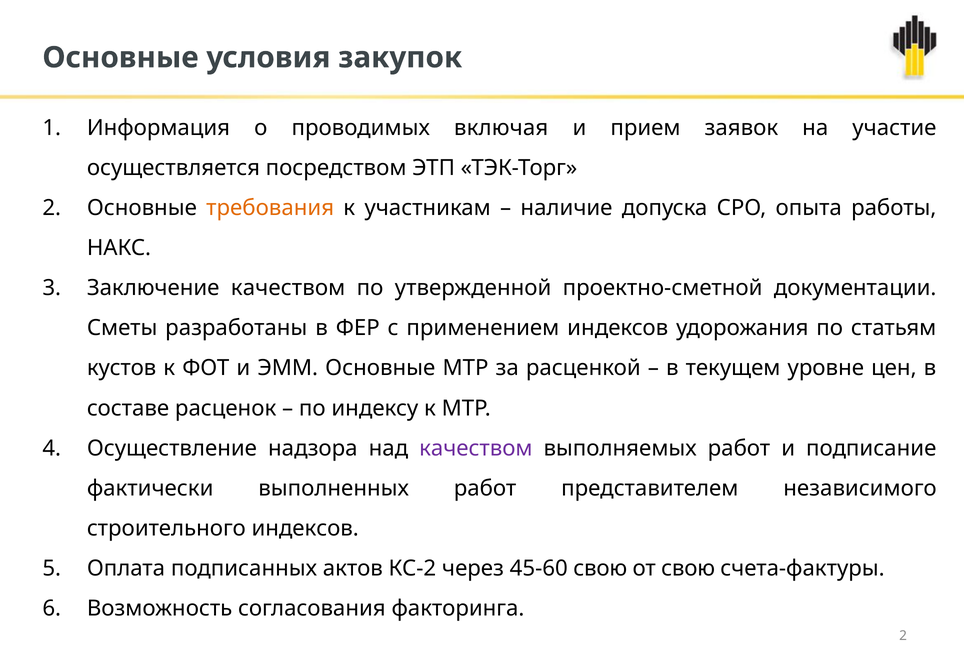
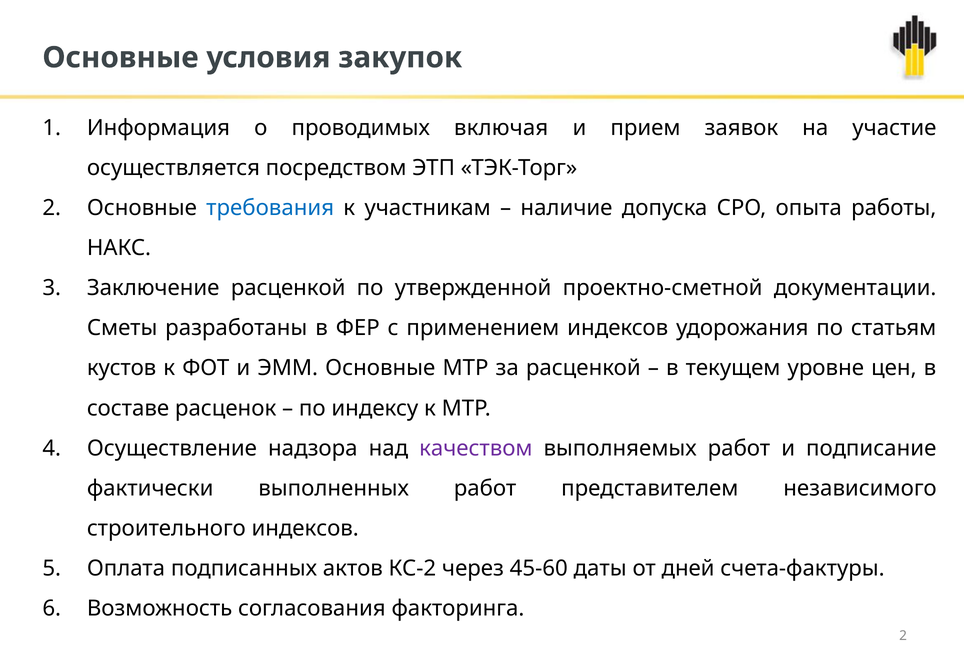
требования colour: orange -> blue (270, 208)
Заключение качеством: качеством -> расценкой (288, 288)
45-60 свою: свою -> даты (600, 569)
от свою: свою -> дней (688, 569)
